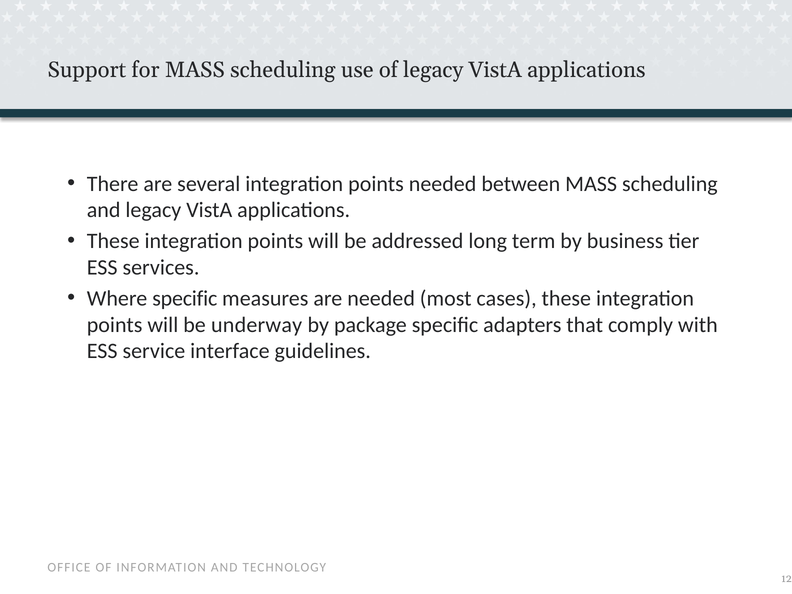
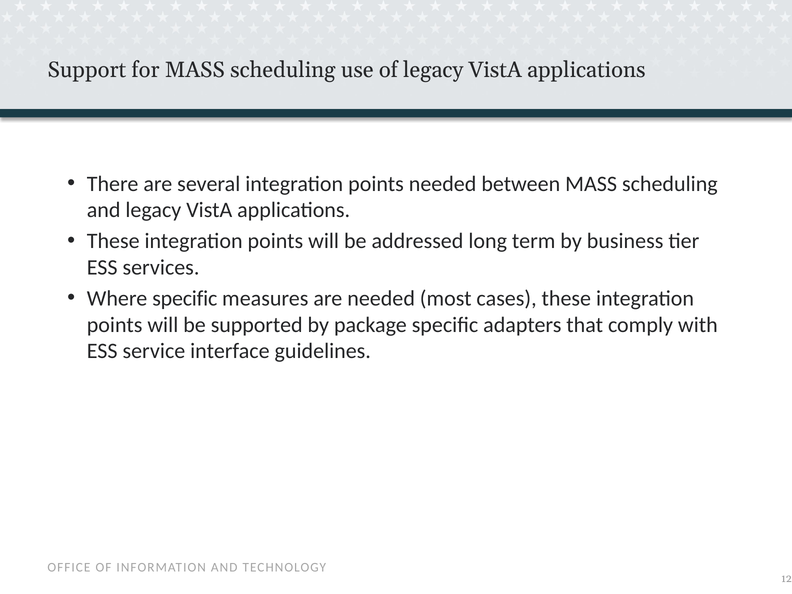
underway: underway -> supported (257, 325)
